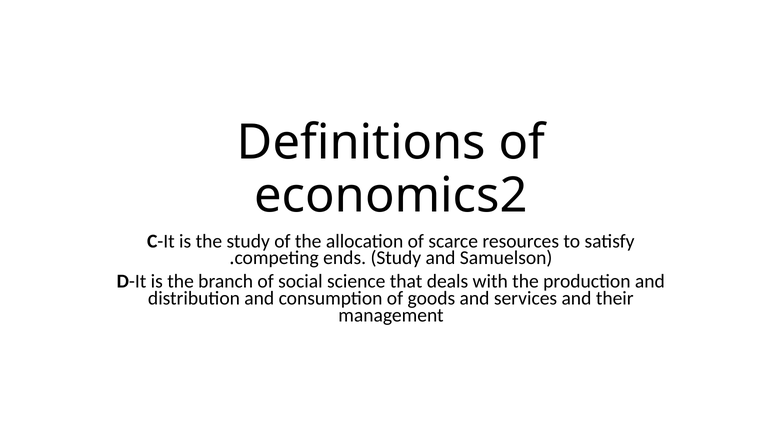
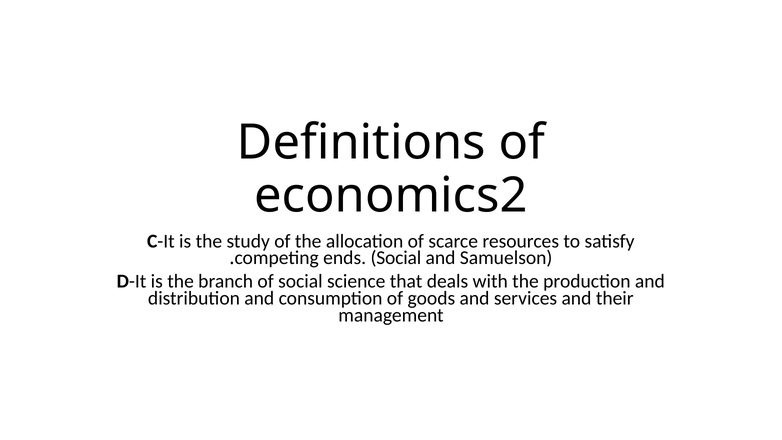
ends Study: Study -> Social (396, 258)
